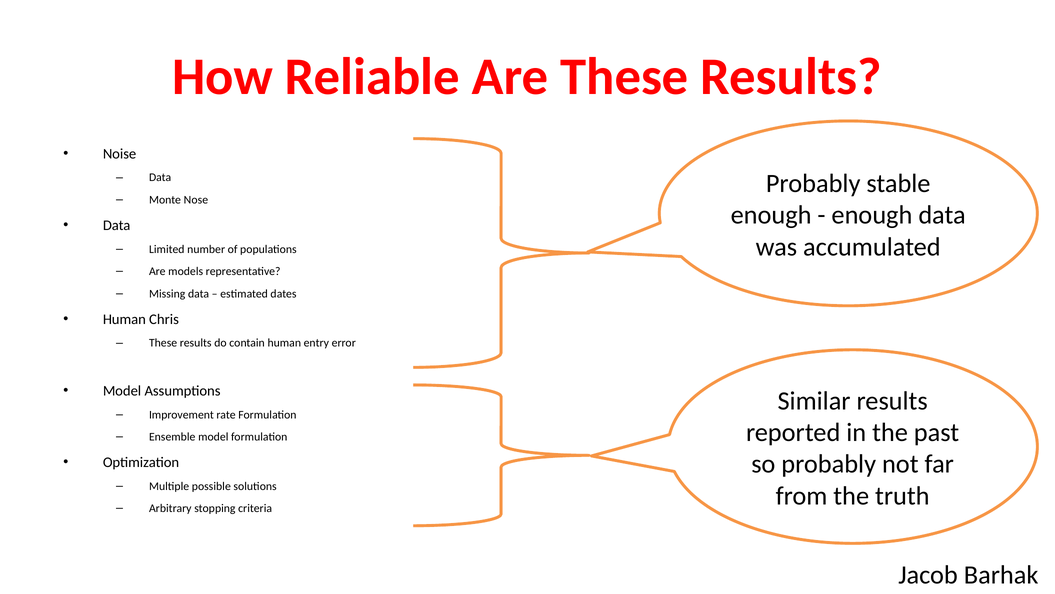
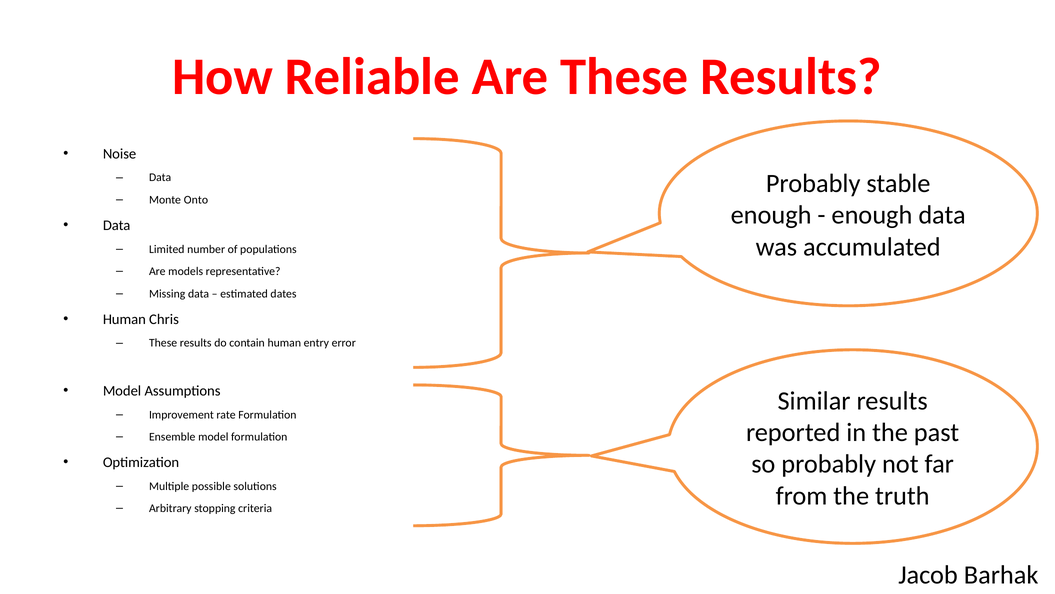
Nose: Nose -> Onto (196, 200)
